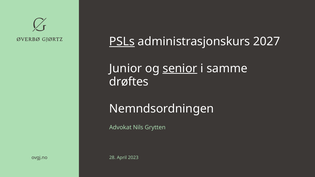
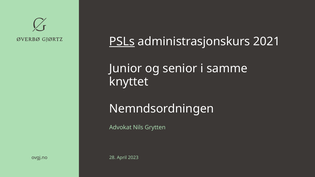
2027: 2027 -> 2021 (267, 42)
senior underline: present -> none (180, 68)
drøftes: drøftes -> knyttet (129, 82)
